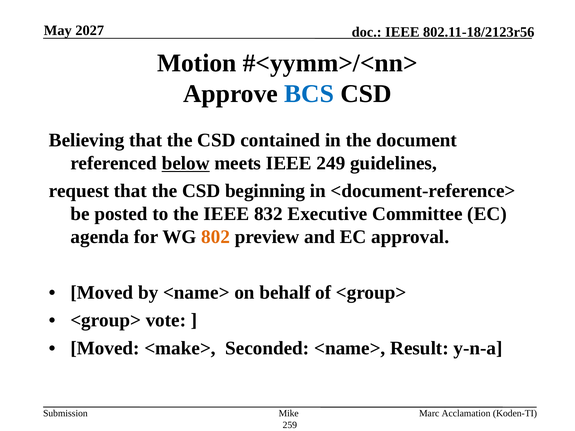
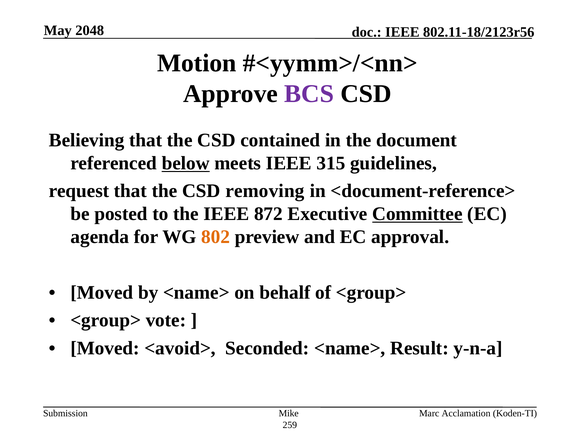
2027: 2027 -> 2048 (90, 30)
BCS colour: blue -> purple (309, 94)
249: 249 -> 315 (331, 163)
beginning: beginning -> removing (265, 191)
832: 832 -> 872 (268, 214)
Committee underline: none -> present (417, 214)
<make>: <make> -> <avoid> (180, 348)
